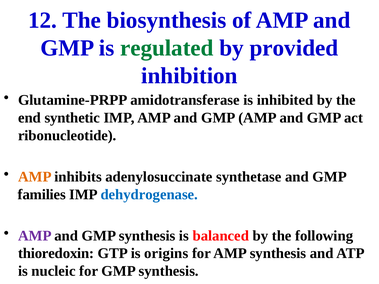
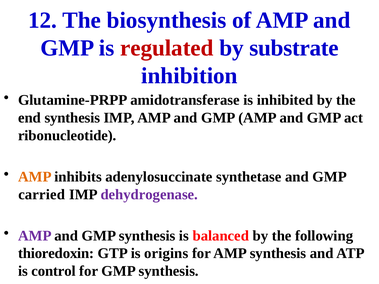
regulated colour: green -> red (167, 48)
provided: provided -> substrate (294, 48)
end synthetic: synthetic -> synthesis (72, 118)
families: families -> carried (42, 195)
dehydrogenase colour: blue -> purple (149, 195)
nucleic: nucleic -> control (54, 271)
